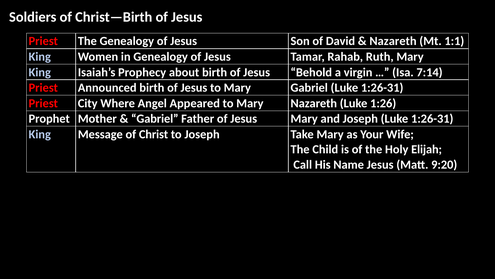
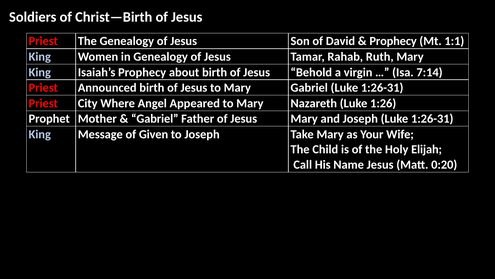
Nazareth: Nazareth -> Prophecy (393, 41)
Christ: Christ -> Given (154, 134)
9:20: 9:20 -> 0:20 (444, 164)
